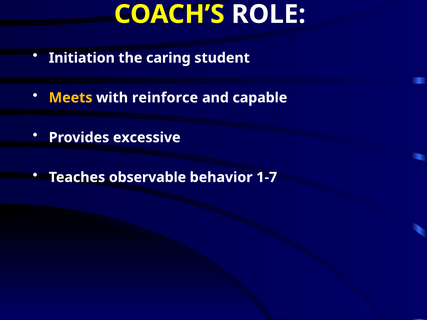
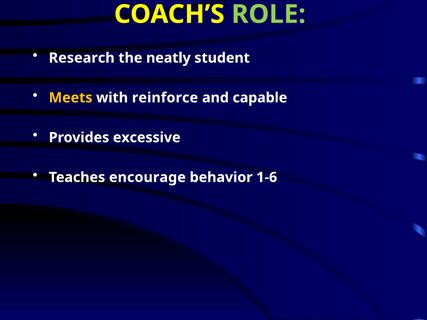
ROLE colour: white -> light green (269, 14)
Initiation: Initiation -> Research (82, 58)
caring: caring -> neatly (168, 58)
observable: observable -> encourage (147, 177)
1-7: 1-7 -> 1-6 (267, 177)
